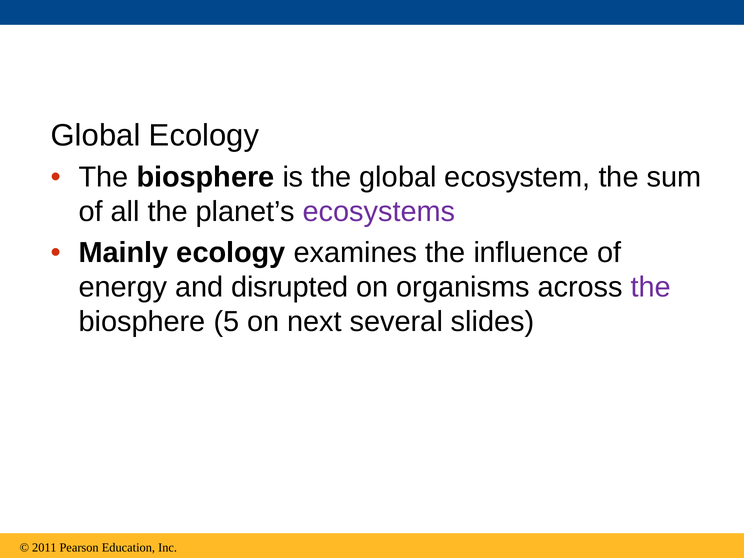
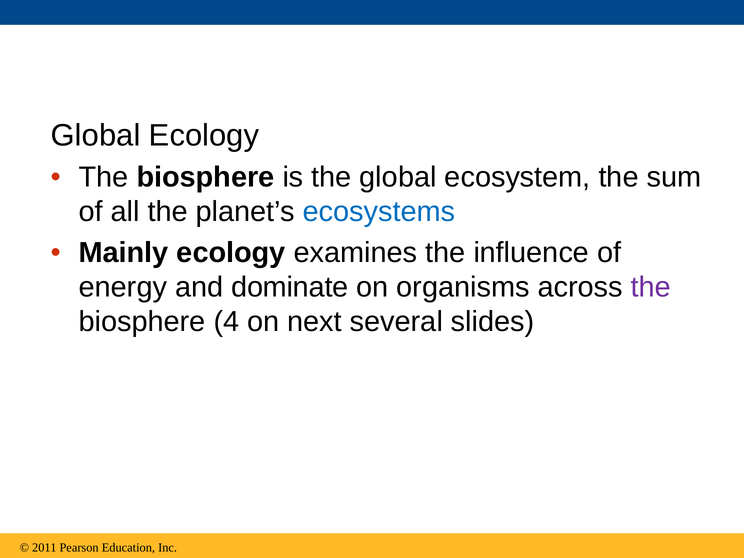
ecosystems colour: purple -> blue (379, 212)
disrupted: disrupted -> dominate (290, 287)
5: 5 -> 4 (226, 322)
